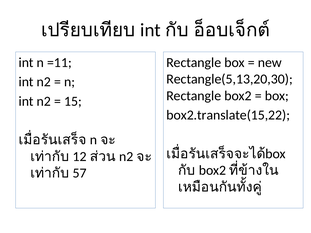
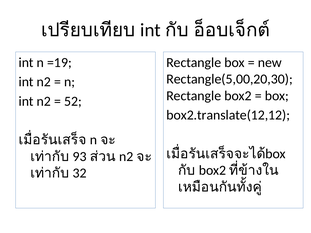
=11: =11 -> =19 (59, 63)
Rectangle(5,13,20,30: Rectangle(5,13,20,30 -> Rectangle(5,00,20,30 (230, 79)
15: 15 -> 52 (73, 101)
box2.translate(15,22: box2.translate(15,22 -> box2.translate(12,12 (228, 115)
12: 12 -> 93 (80, 157)
57: 57 -> 32 (80, 173)
